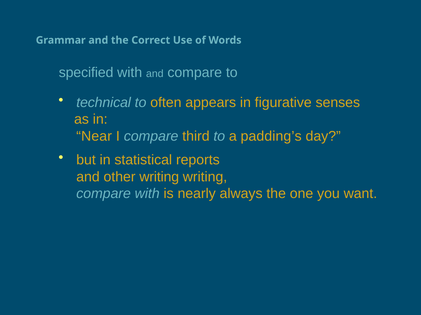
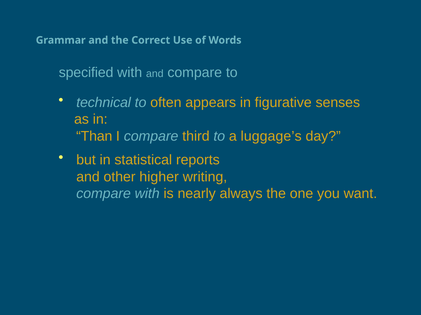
Near: Near -> Than (94, 136)
padding’s: padding’s -> luggage’s (271, 136)
other writing: writing -> higher (159, 177)
